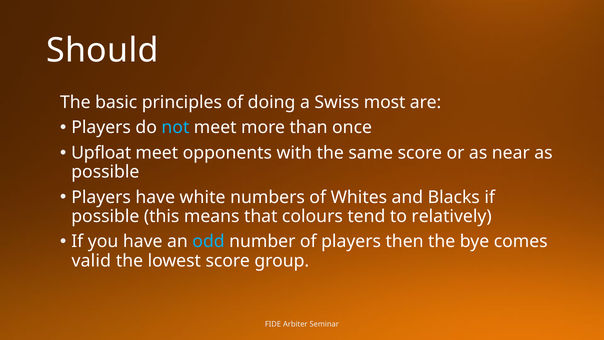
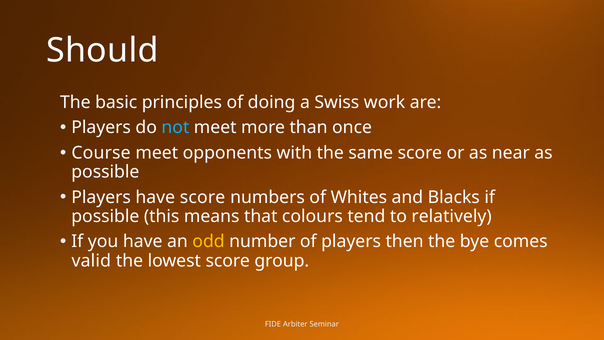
most: most -> work (385, 102)
Upfloat: Upfloat -> Course (101, 153)
have white: white -> score (203, 197)
odd colour: light blue -> yellow (209, 241)
